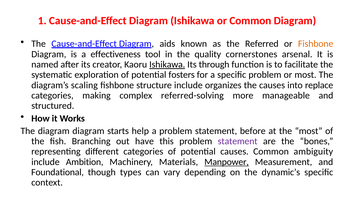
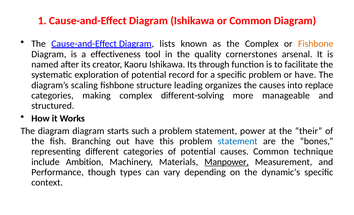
aids: aids -> lists (167, 44)
the Referred: Referred -> Complex (262, 44)
Ishikawa underline: present -> none (167, 65)
fosters: fosters -> record (182, 75)
or most: most -> have (305, 75)
structure include: include -> leading (188, 85)
referred-solving: referred-solving -> different-solving (192, 96)
help: help -> such (140, 131)
before: before -> power (253, 131)
the most: most -> their (309, 131)
statement colour: purple -> blue (238, 142)
ambiguity: ambiguity -> technique (313, 152)
Foundational: Foundational -> Performance (57, 173)
